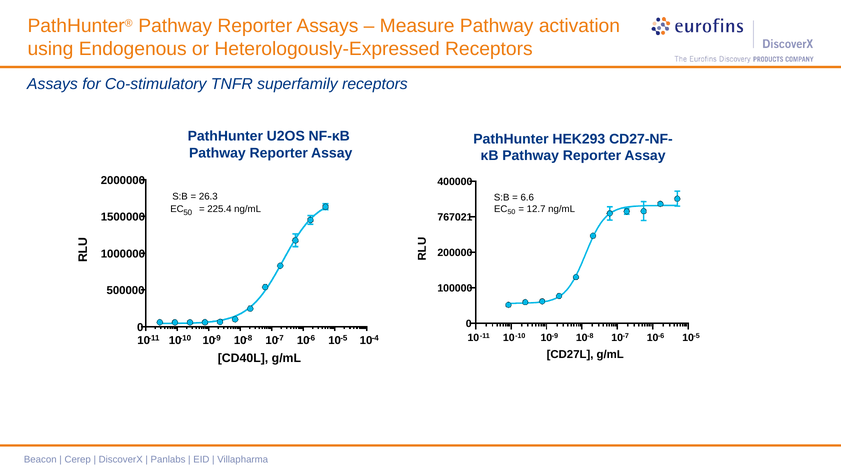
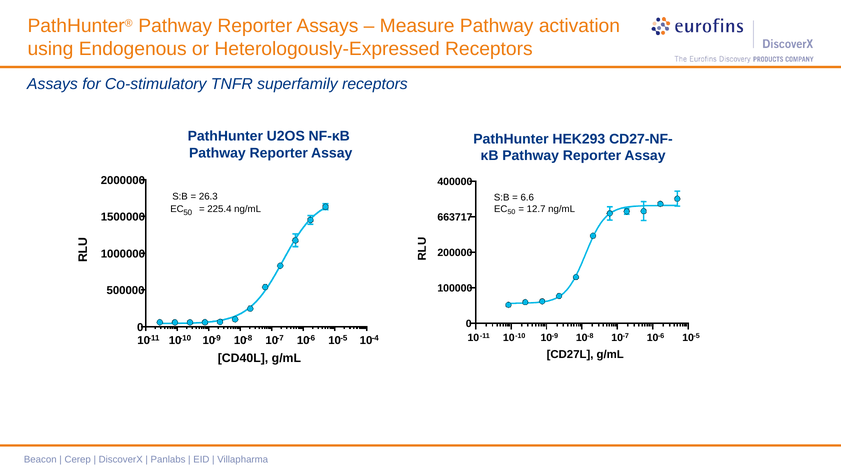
767021: 767021 -> 663717 (455, 217)
